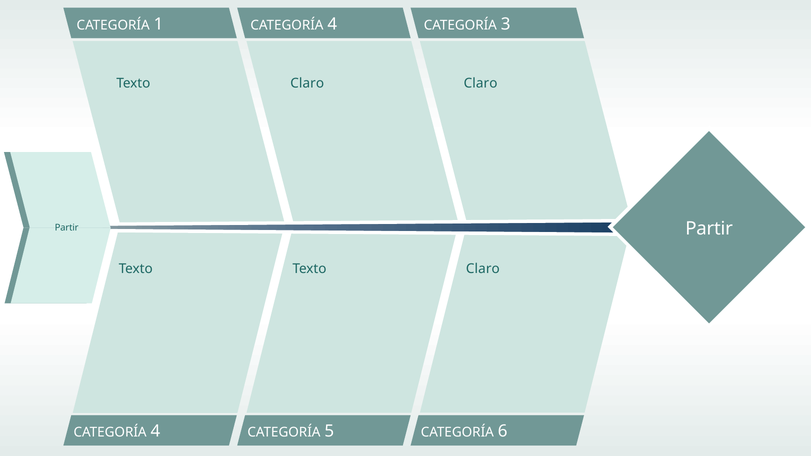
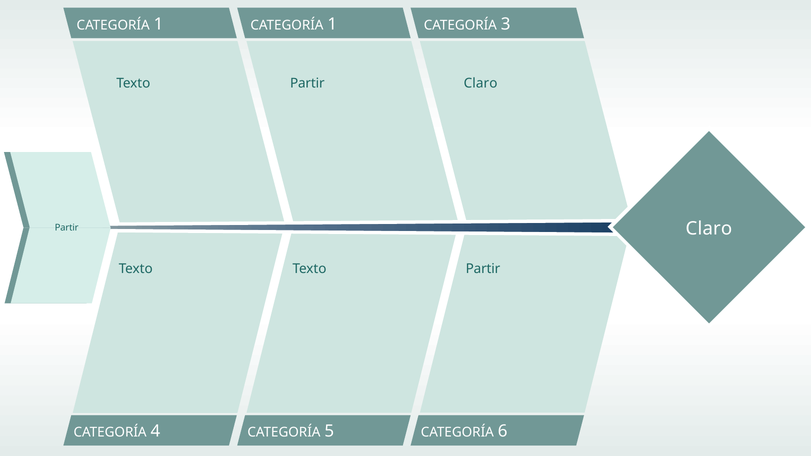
4: 4 -> 1 (332, 24)
Claro: Claro -> Partir (307, 83)
Partir: Partir -> Claro (709, 229)
Texto Claro: Claro -> Partir (483, 269)
